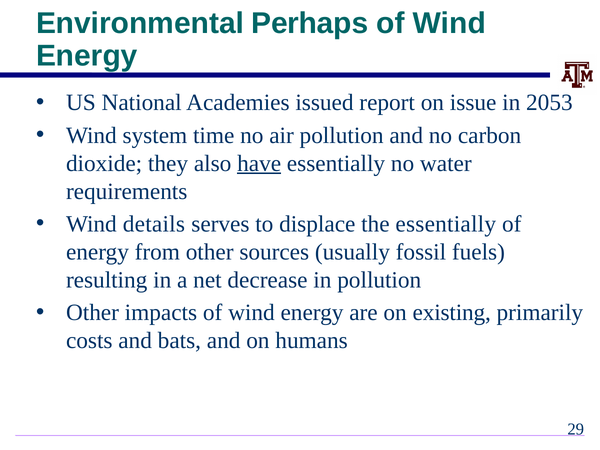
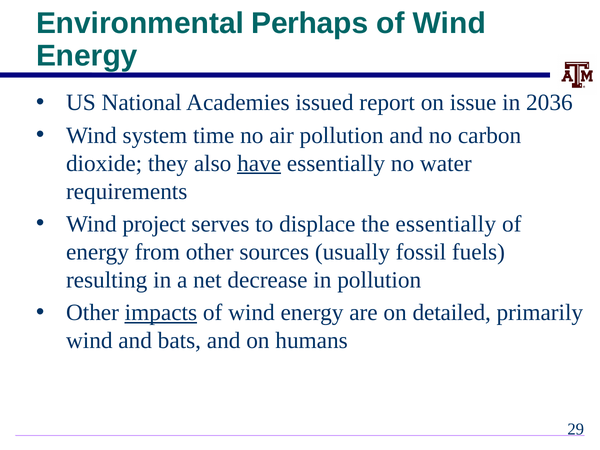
2053: 2053 -> 2036 (549, 103)
details: details -> project (154, 224)
impacts underline: none -> present (161, 313)
existing: existing -> detailed (452, 313)
costs: costs -> wind (89, 341)
